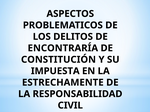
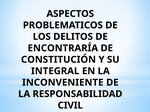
IMPUESTA: IMPUESTA -> INTEGRAL (55, 71)
ESTRECHAMENTE: ESTRECHAMENTE -> INCONVENIENTE (63, 83)
